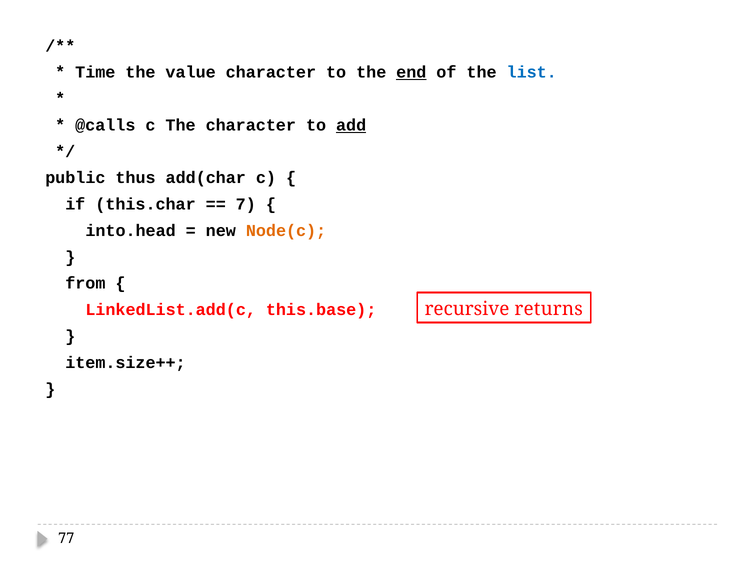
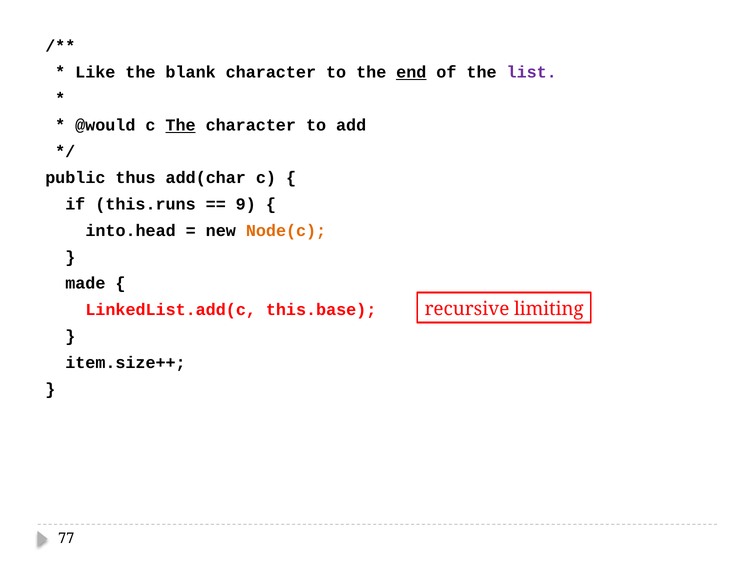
Time: Time -> Like (95, 72)
value: value -> blank (191, 72)
list colour: blue -> purple (532, 72)
@calls: @calls -> @would (105, 125)
The underline: none -> present (181, 125)
add underline: present -> none (351, 125)
this.char: this.char -> this.runs (146, 204)
7: 7 -> 9 (246, 204)
from: from -> made (85, 284)
returns: returns -> limiting (549, 309)
